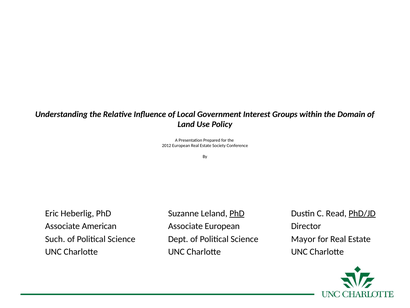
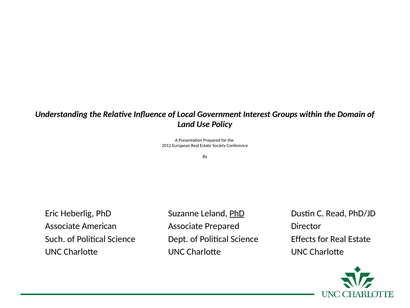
PhD/JD underline: present -> none (362, 213)
Associate European: European -> Prepared (222, 226)
Mayor: Mayor -> Effects (303, 239)
